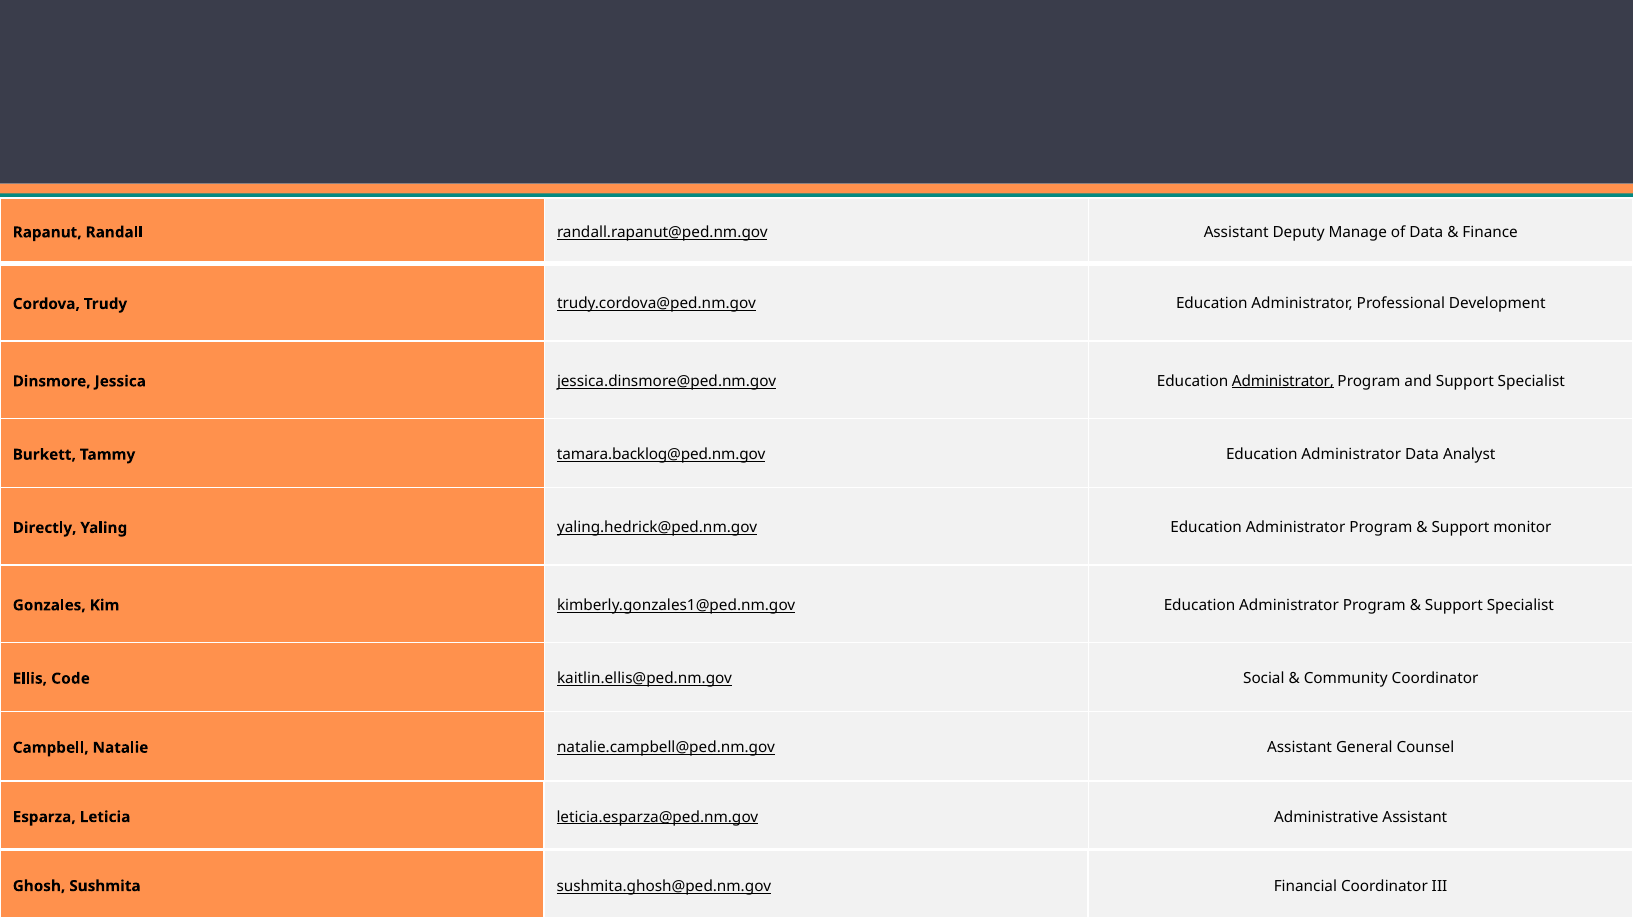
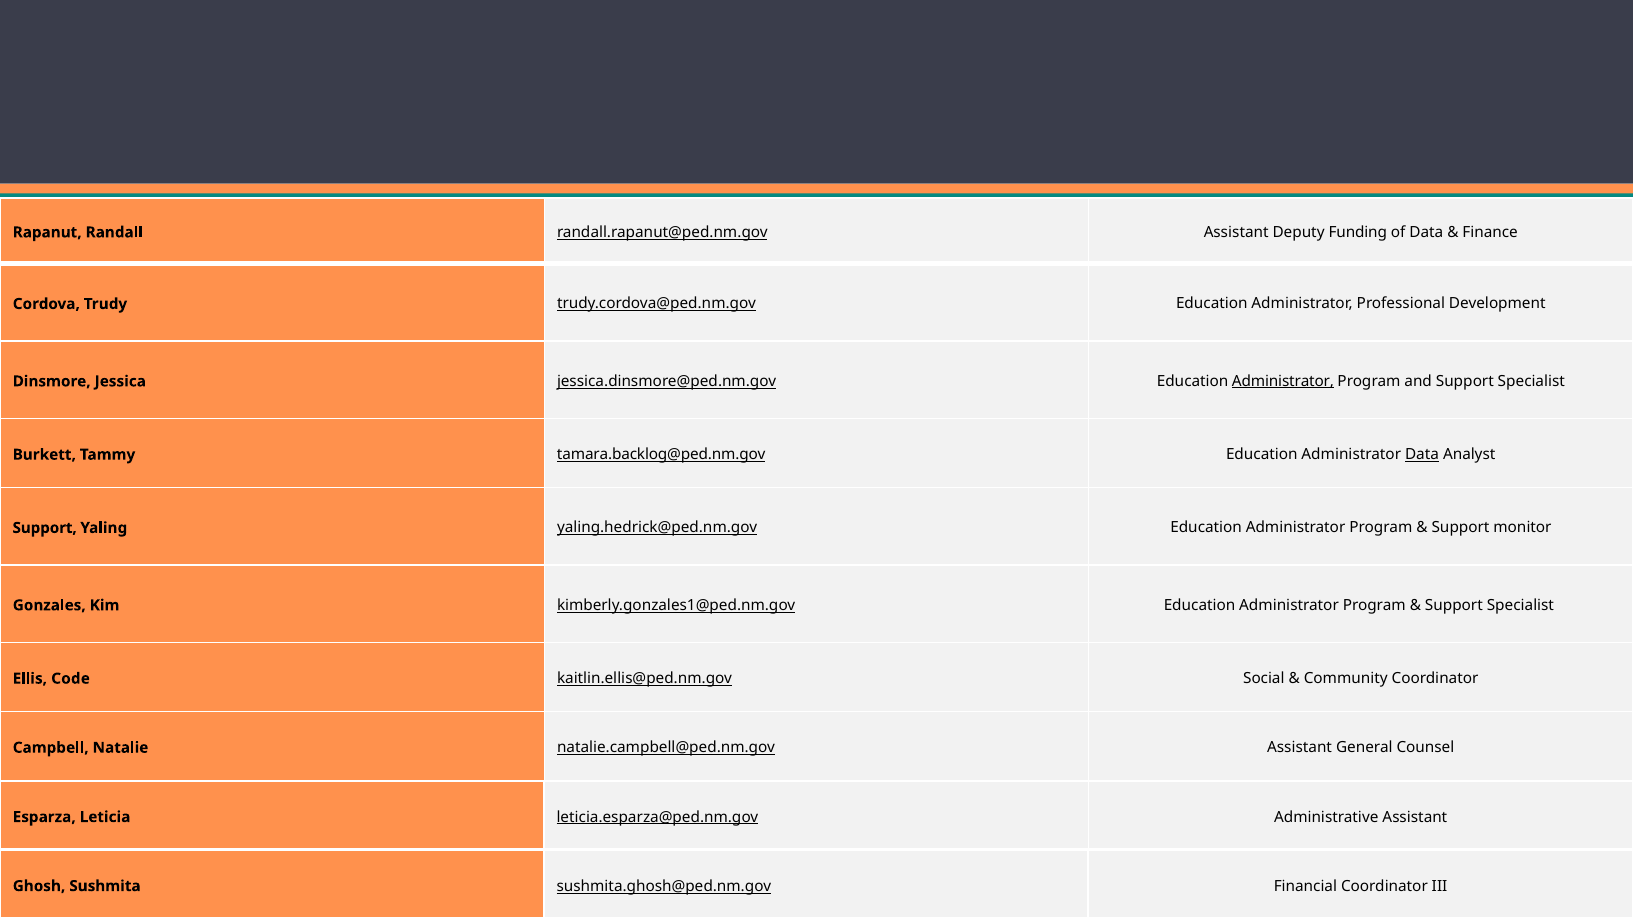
Manage: Manage -> Funding (1358, 232)
Data underline: none -> present (1422, 454)
Directly: Directly -> Support (45, 528)
